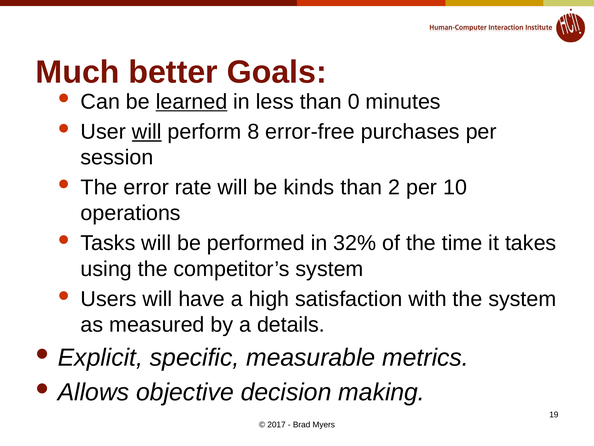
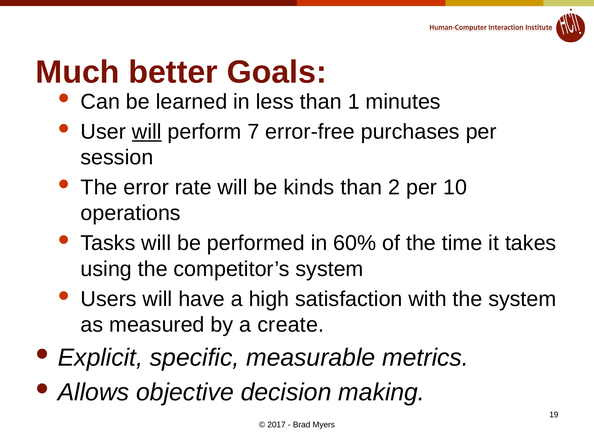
learned underline: present -> none (192, 101)
0: 0 -> 1 (354, 101)
8: 8 -> 7 (253, 131)
32%: 32% -> 60% (355, 243)
details: details -> create (291, 324)
